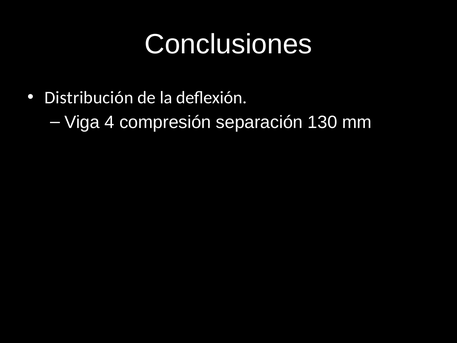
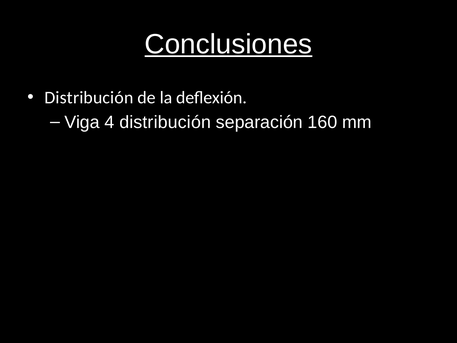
Conclusiones underline: none -> present (228, 44)
4 compresión: compresión -> distribución (165, 122)
130: 130 -> 160 (322, 122)
